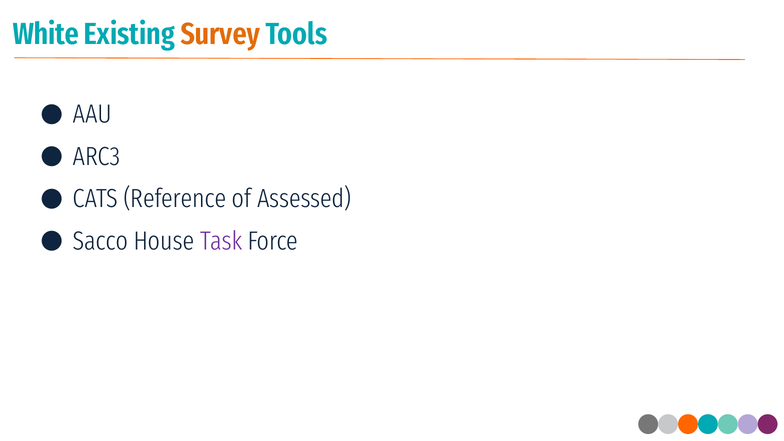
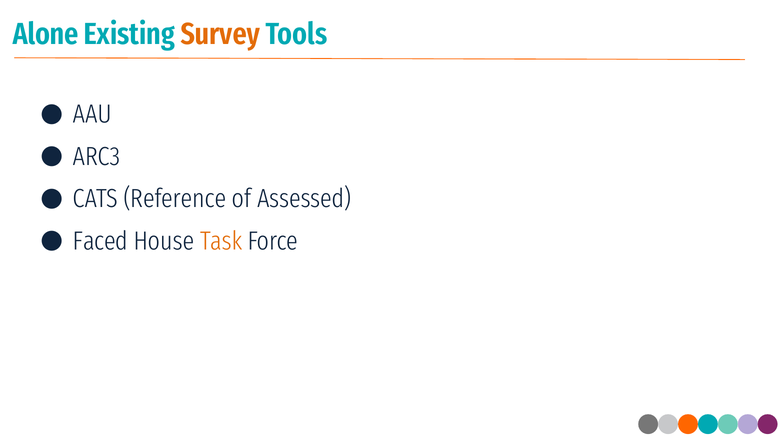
White: White -> Alone (46, 34)
Sacco: Sacco -> Faced (100, 241)
Task colour: purple -> orange (221, 241)
